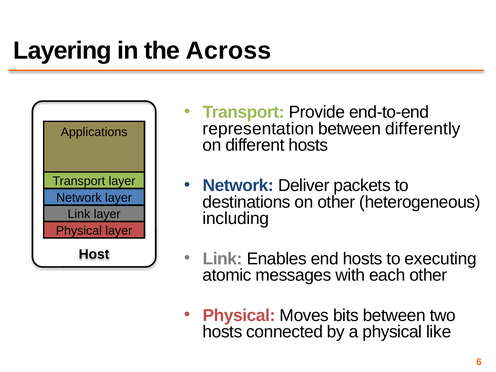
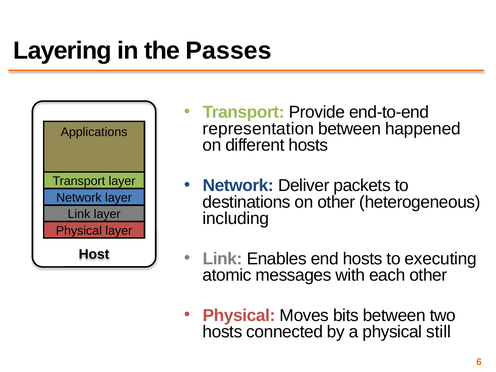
Across: Across -> Passes (229, 51)
differently: differently -> happened (423, 129)
like: like -> still (439, 332)
